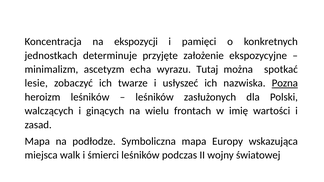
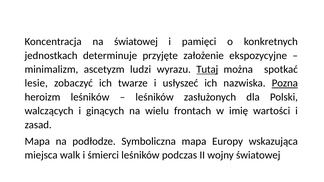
na ekspozycji: ekspozycji -> światowej (136, 42)
echa: echa -> ludzi (141, 69)
Tutaj underline: none -> present (207, 69)
